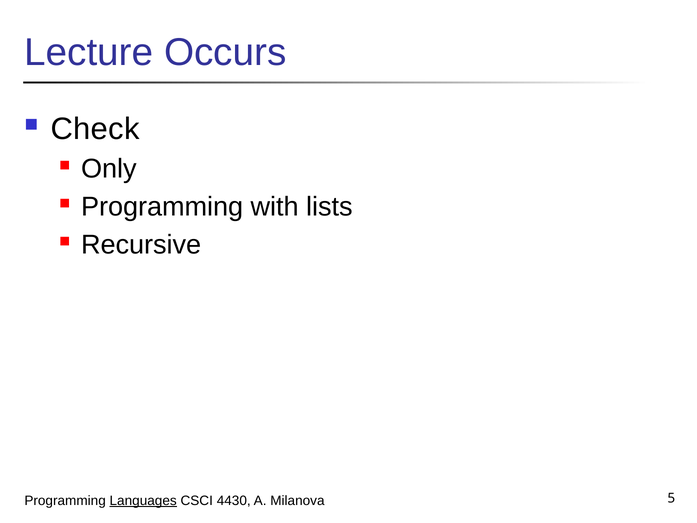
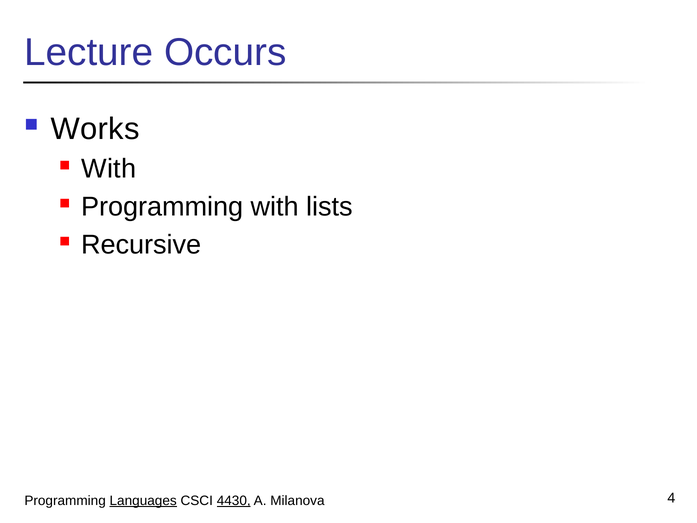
Check: Check -> Works (95, 129)
Only: Only -> With (109, 169)
4430 underline: none -> present (234, 500)
5: 5 -> 4 (671, 498)
